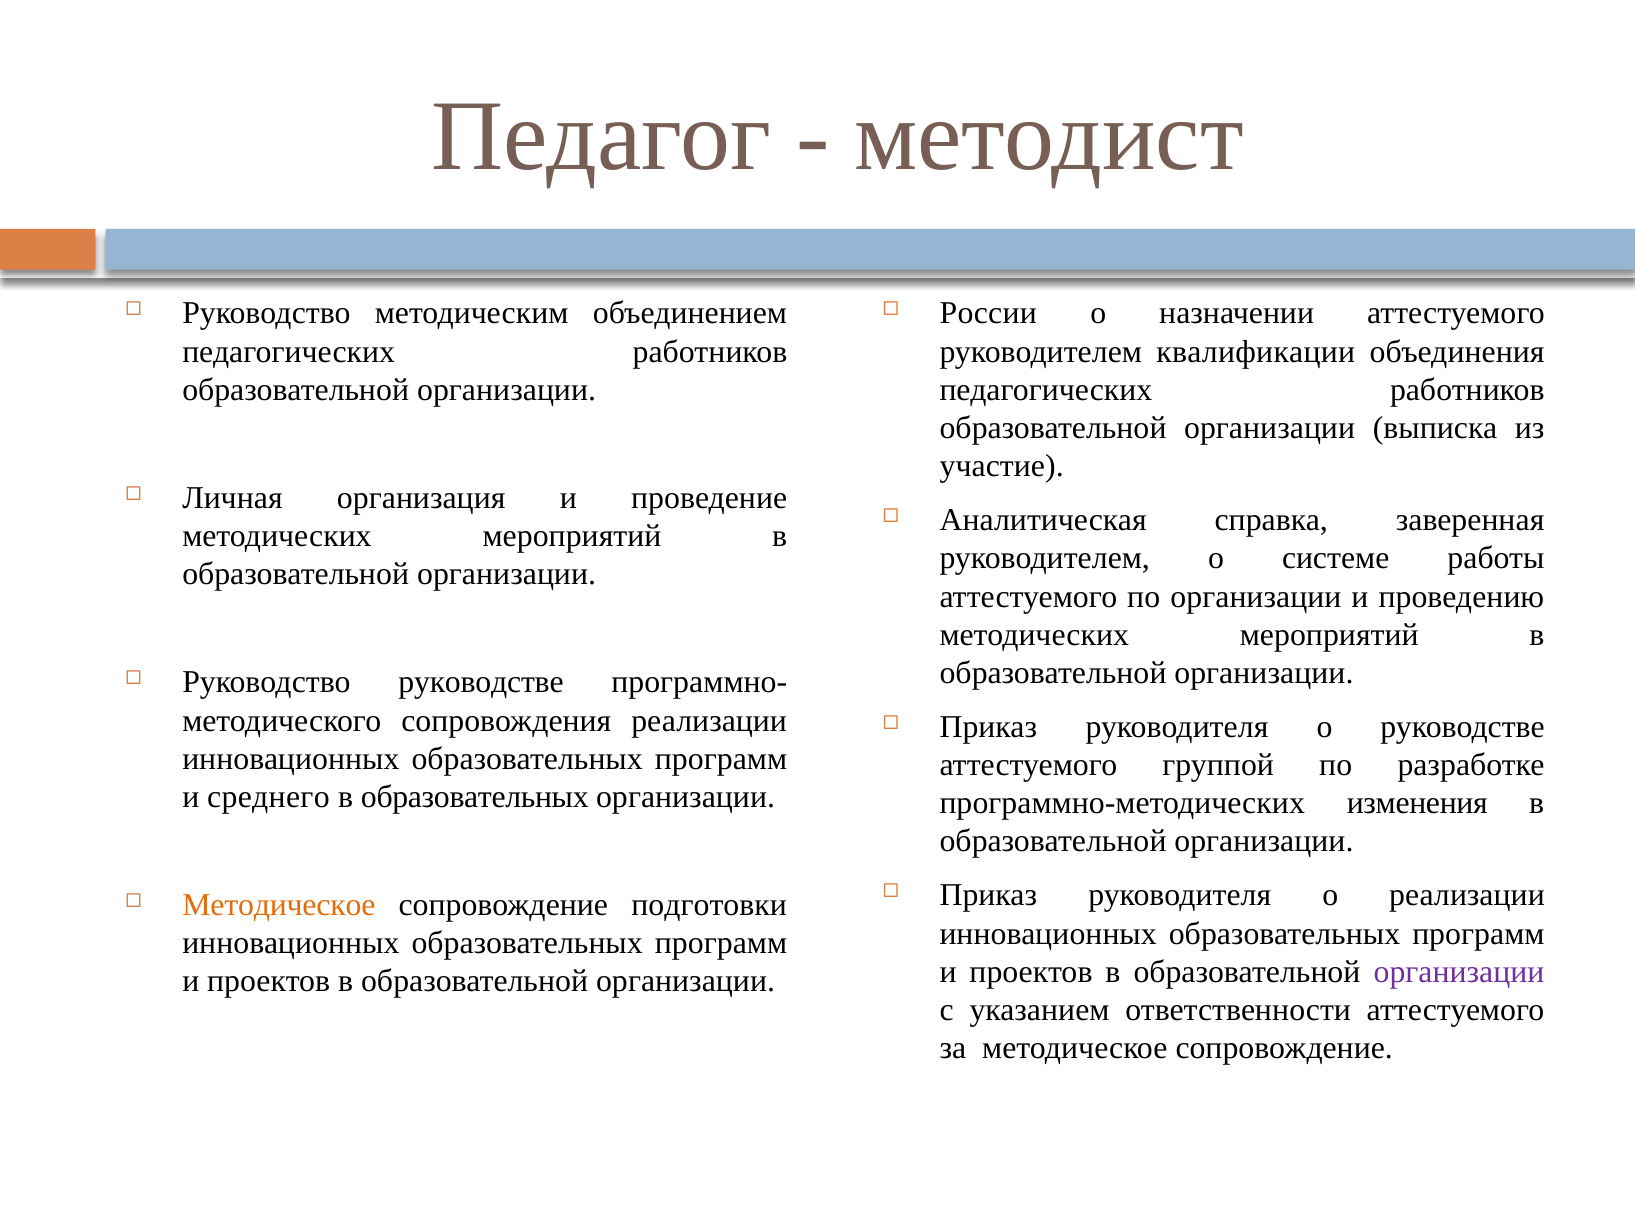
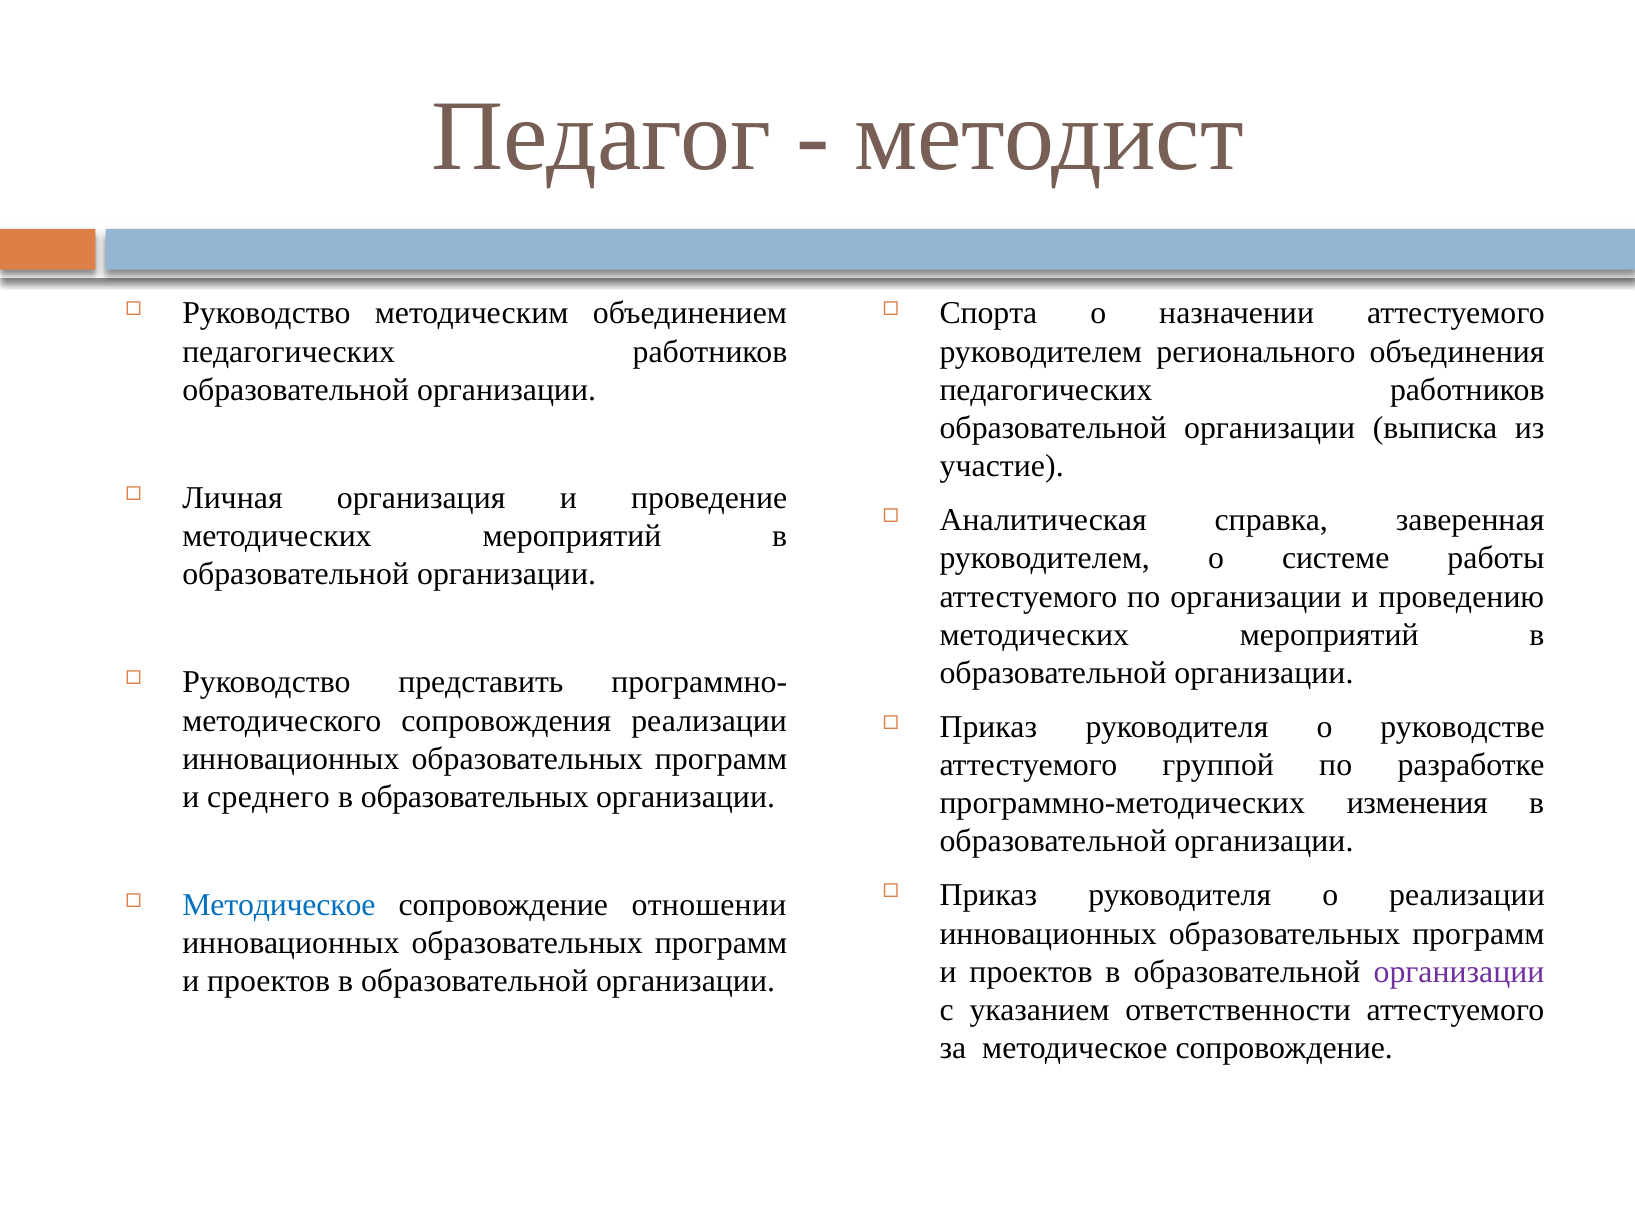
России: России -> Спорта (988, 314)
квалификации: квалификации -> регионального (1256, 352)
Руководство руководстве: руководстве -> представить (481, 683)
Методическое colour: orange -> blue (279, 905)
подготовки: подготовки -> отношении (709, 905)
